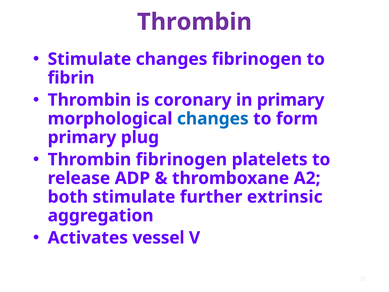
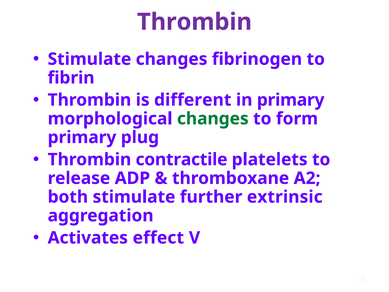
coronary: coronary -> different (193, 100)
changes colour: blue -> green (213, 119)
Thrombin fibrinogen: fibrinogen -> contractile (182, 159)
vessel: vessel -> effect (158, 238)
